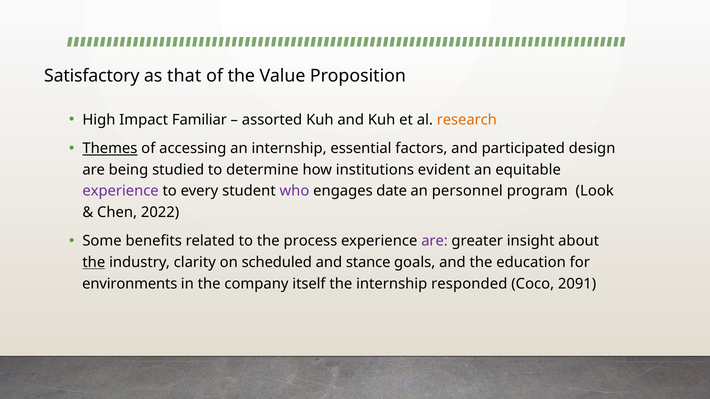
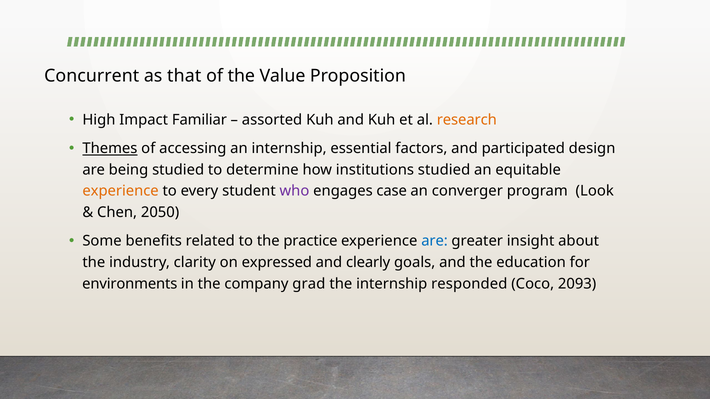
Satisfactory: Satisfactory -> Concurrent (92, 76)
institutions evident: evident -> studied (444, 170)
experience colour: purple -> orange (121, 191)
date: date -> case (392, 191)
personnel: personnel -> converger (467, 191)
2022: 2022 -> 2050 (160, 213)
process: process -> practice (310, 241)
are colour: purple -> blue (435, 241)
the underline: present -> none (94, 263)
scheduled: scheduled -> expressed (277, 263)
stance: stance -> clearly (368, 263)
itself: itself -> grad (309, 284)
2091: 2091 -> 2093 (577, 284)
